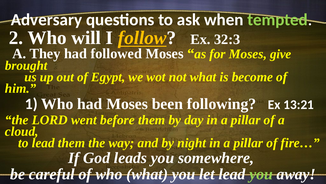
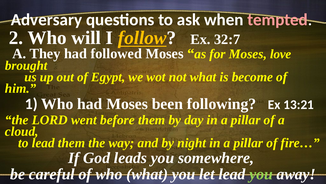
tempted colour: light green -> pink (278, 20)
32:3: 32:3 -> 32:7 (227, 39)
give: give -> love (281, 54)
